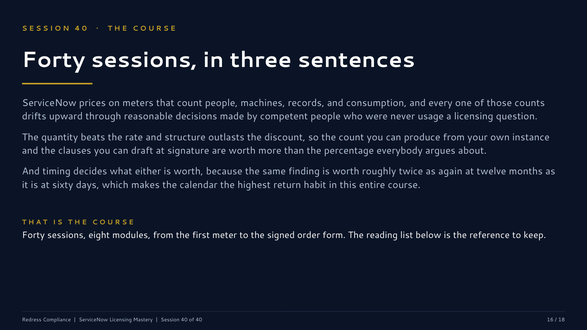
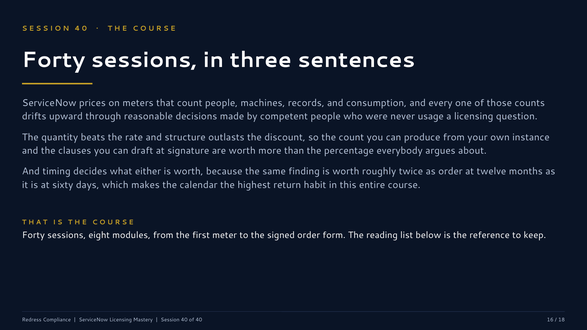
as again: again -> order (450, 172)
